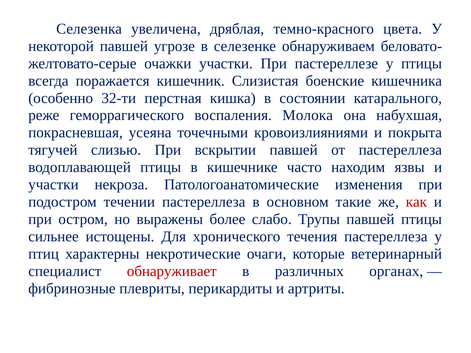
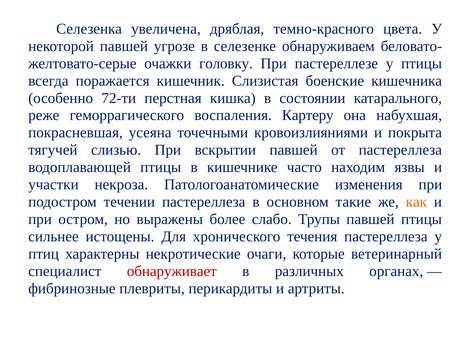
очажки участки: участки -> головку (226, 63)
32-ти: 32-ти -> 72-ти (119, 98)
Молока: Молока -> Картеру (308, 115)
как colour: red -> orange (416, 202)
